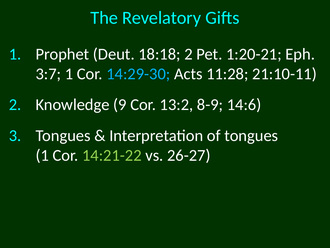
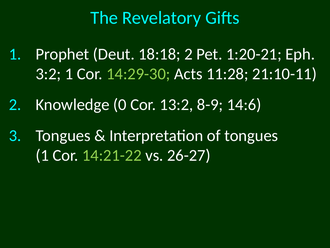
3:7: 3:7 -> 3:2 (48, 74)
14:29-30 colour: light blue -> light green (138, 74)
9: 9 -> 0 (120, 105)
